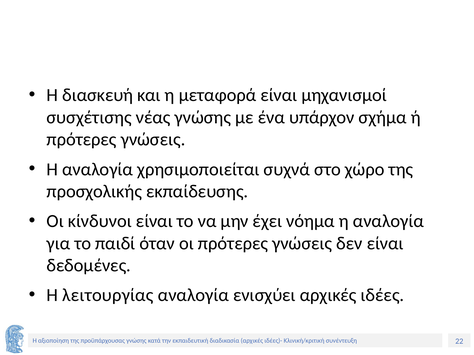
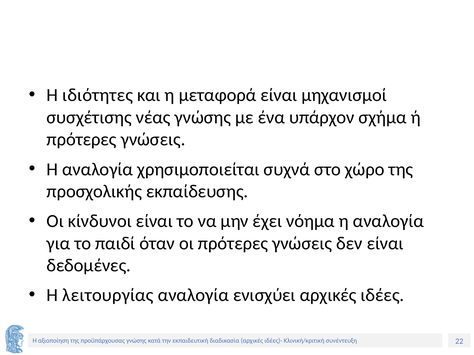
διασκευή: διασκευή -> ιδιότητες (98, 95)
